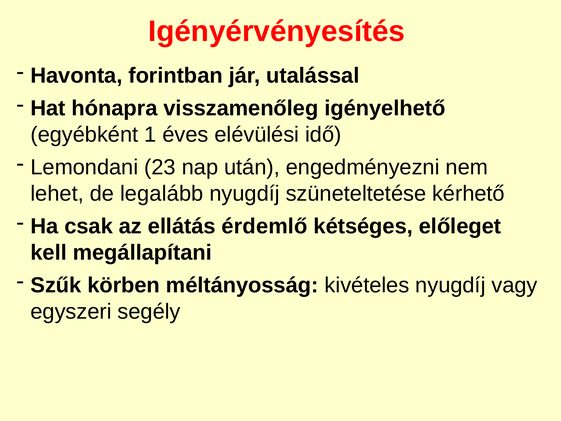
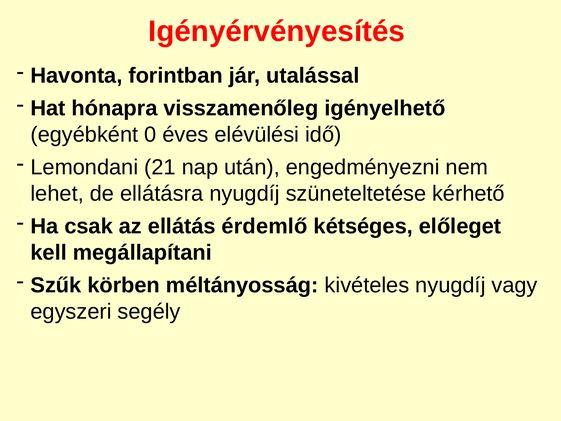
1: 1 -> 0 (150, 135)
23: 23 -> 21 (160, 167)
legalább: legalább -> ellátásra (162, 193)
